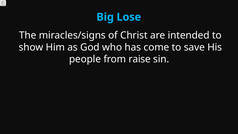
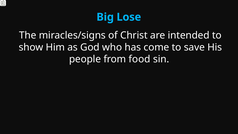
raise: raise -> food (140, 59)
